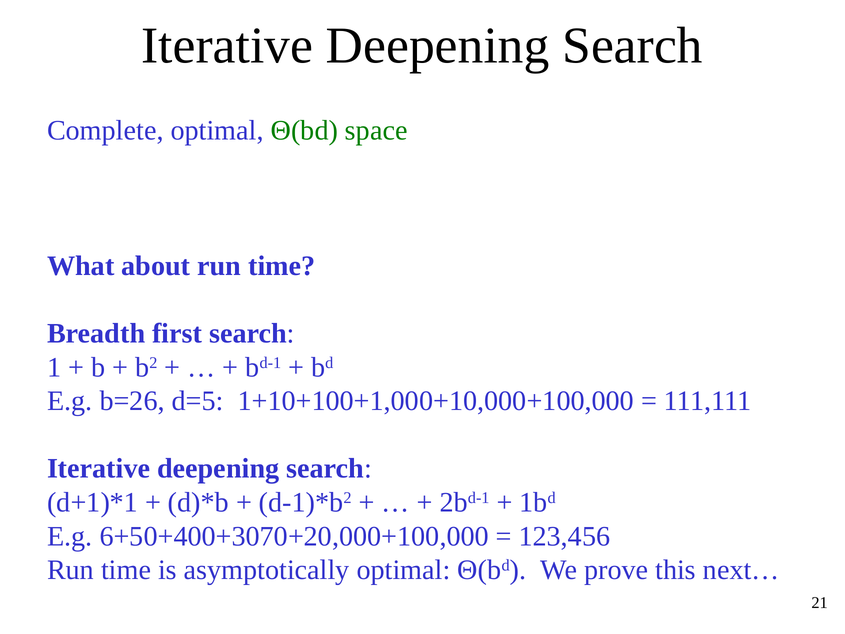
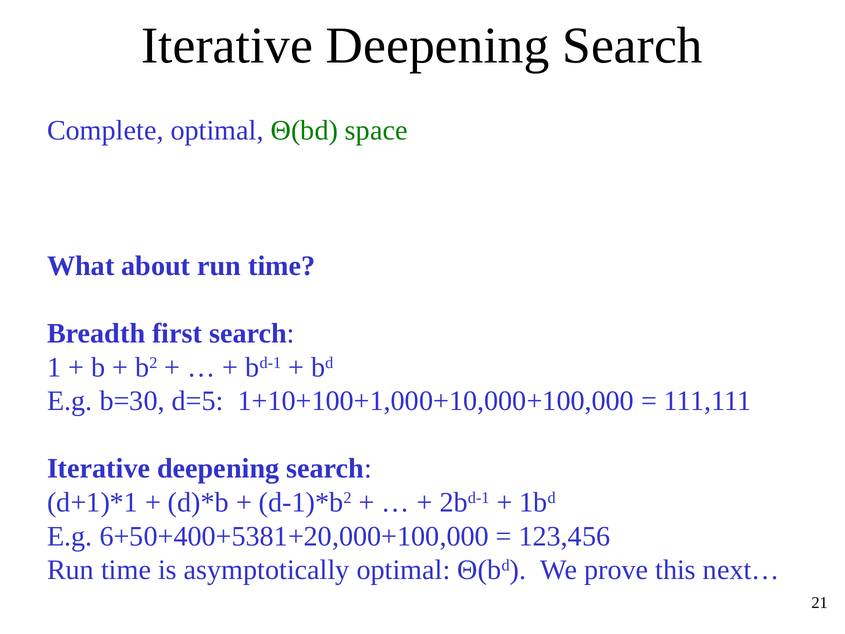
b=26: b=26 -> b=30 (132, 401)
6+50+400+3070+20,000+100,000: 6+50+400+3070+20,000+100,000 -> 6+50+400+5381+20,000+100,000 (294, 536)
